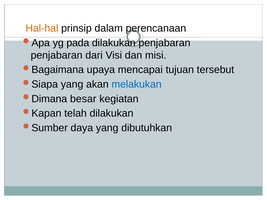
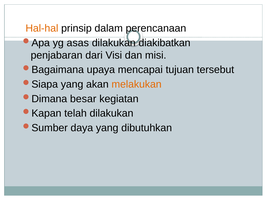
pada: pada -> asas (78, 43)
dilakukan penjabaran: penjabaran -> diakibatkan (165, 43)
melakukan colour: blue -> orange (137, 84)
